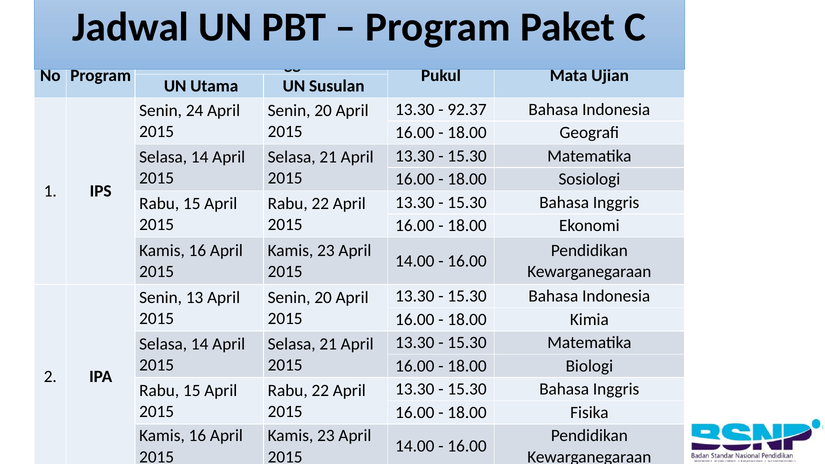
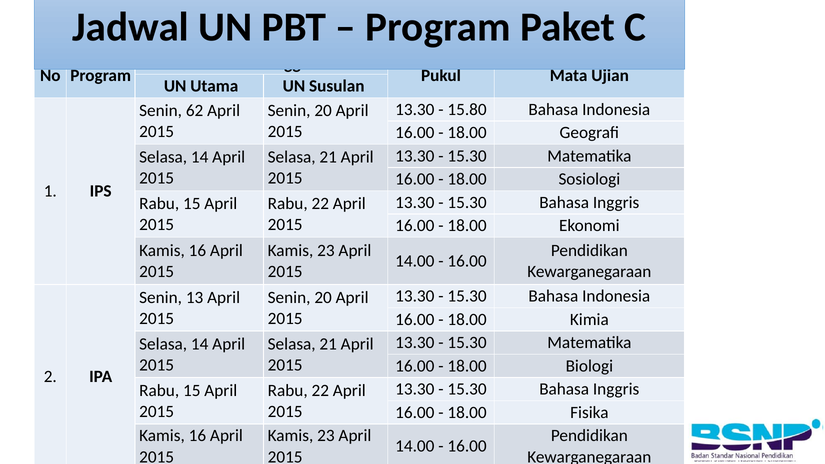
92.37: 92.37 -> 15.80 (467, 110)
24: 24 -> 62 (195, 111)
